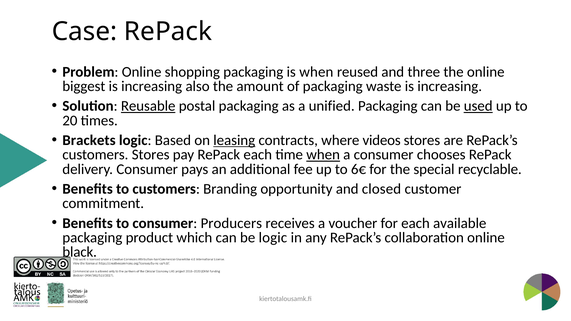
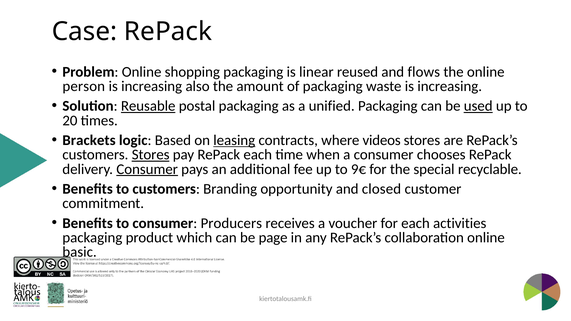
is when: when -> linear (316, 72)
three: three -> flows (424, 72)
biggest: biggest -> person (84, 86)
Stores underline: none -> present (151, 155)
when underline: present -> none (323, 155)
Consumer underline: none -> present (147, 169)
6€: 6€ -> 9€ (358, 169)
available: available -> activities (460, 223)
be logic: logic -> page (273, 238)
black: black -> basic (80, 252)
